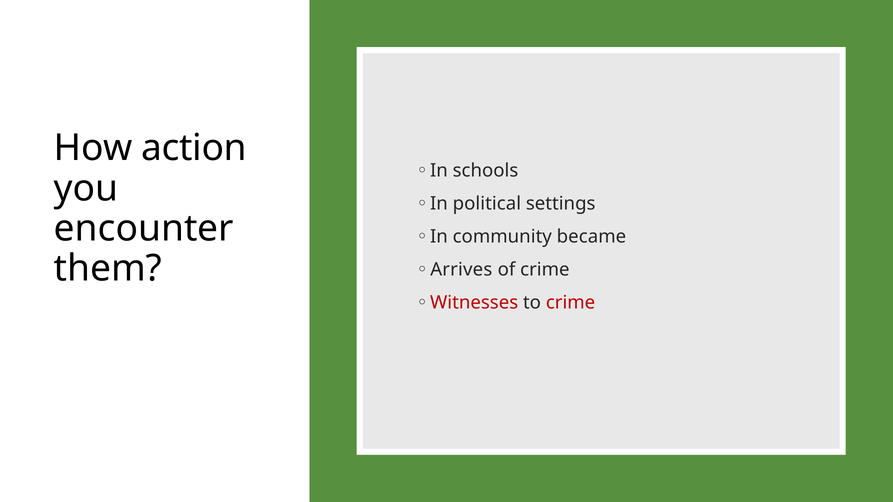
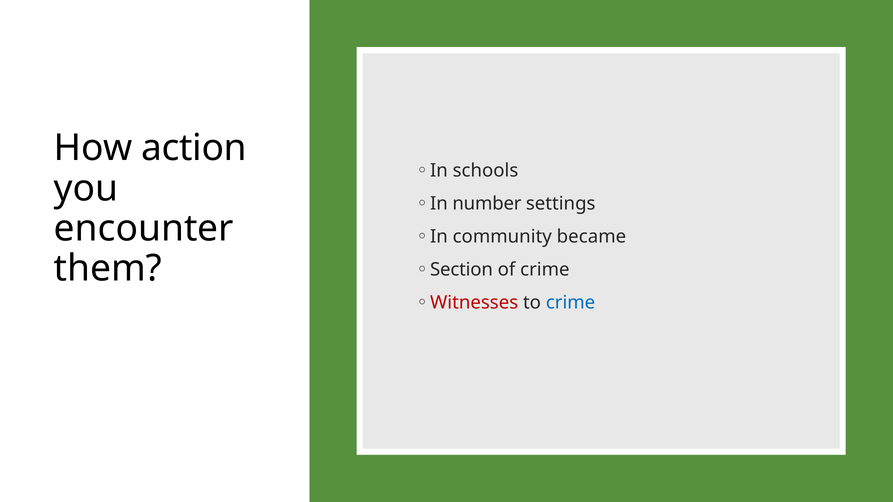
political: political -> number (487, 204)
Arrives: Arrives -> Section (461, 270)
crime colour: red -> blue (571, 303)
